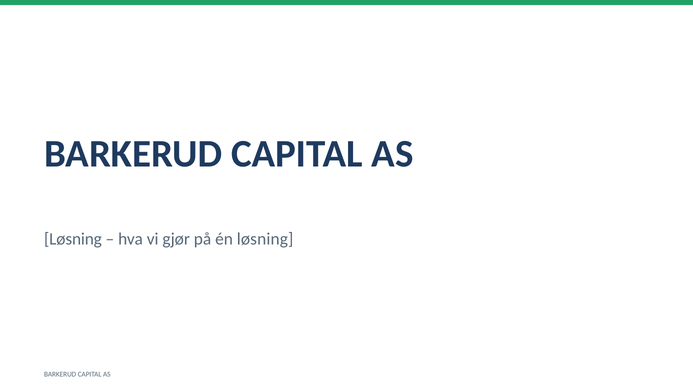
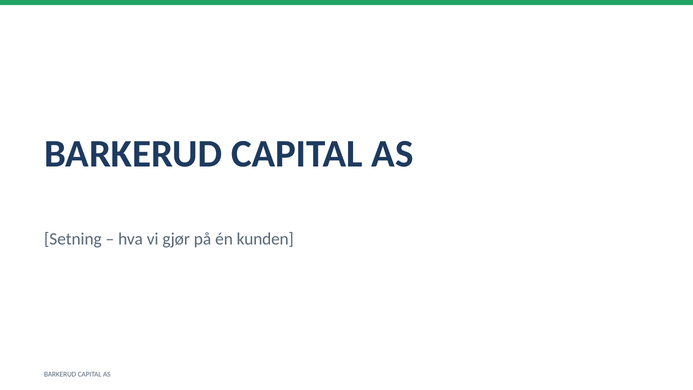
Løsning: Løsning -> Setning (73, 239)
én løsning: løsning -> kunden (265, 239)
